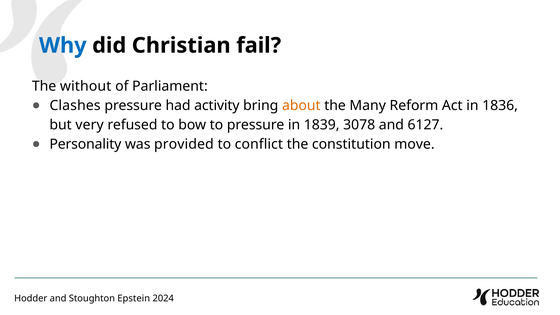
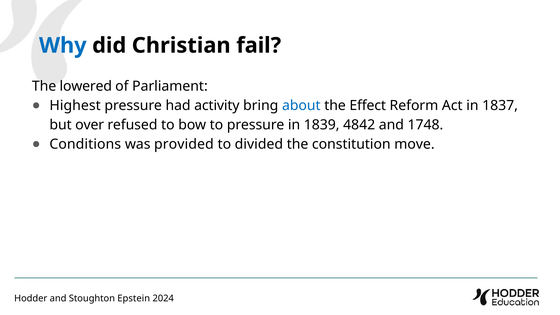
without: without -> lowered (86, 86)
Clashes: Clashes -> Highest (75, 106)
about colour: orange -> blue (301, 106)
Many: Many -> Effect (368, 106)
1836: 1836 -> 1837 (500, 106)
very: very -> over (90, 125)
3078: 3078 -> 4842 (359, 125)
6127: 6127 -> 1748 (425, 125)
Personality: Personality -> Conditions (85, 144)
conflict: conflict -> divided (259, 144)
